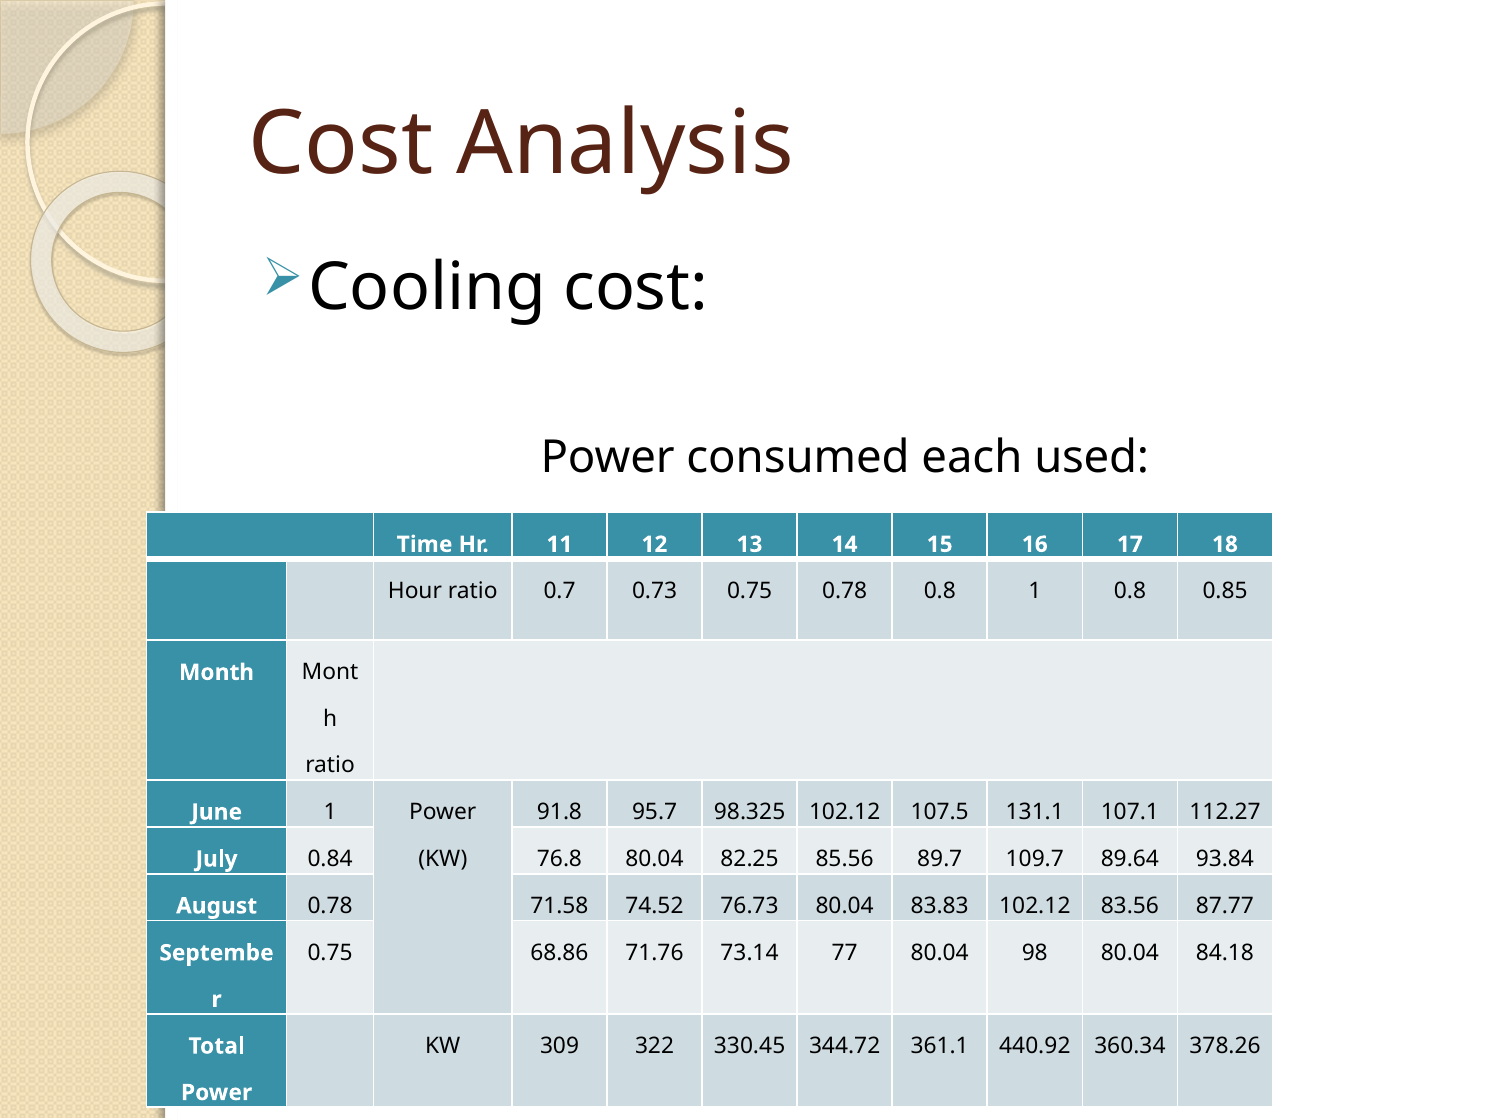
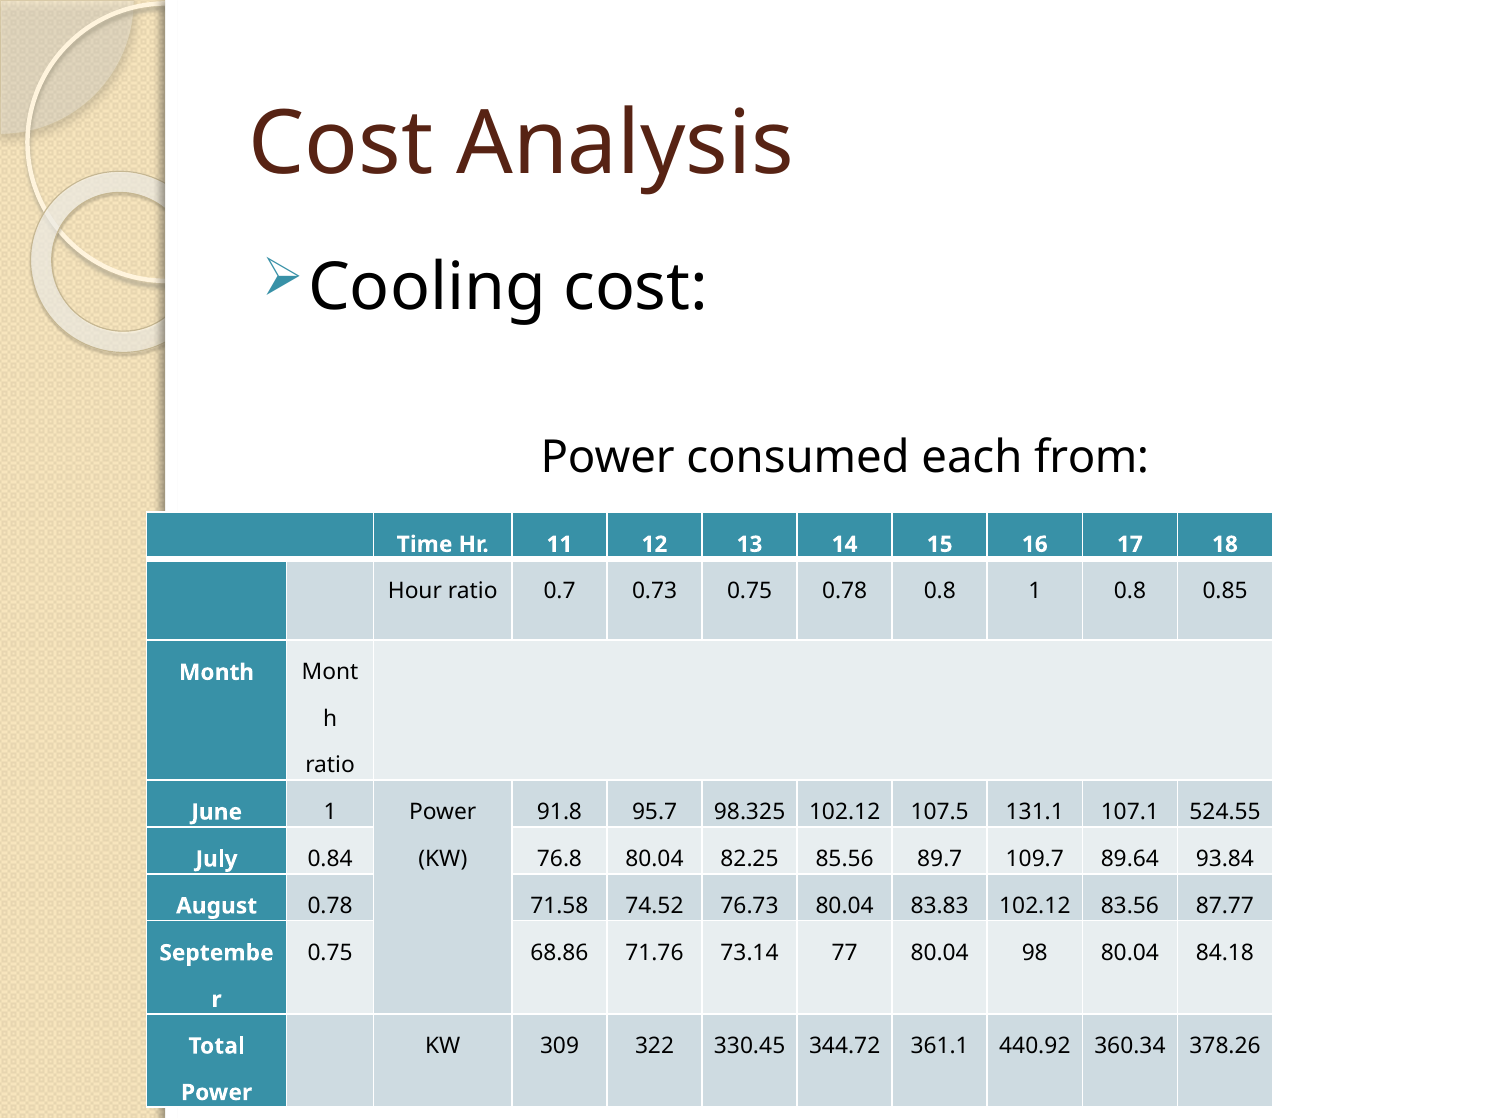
used: used -> from (1092, 458)
112.27: 112.27 -> 524.55 (1225, 812)
